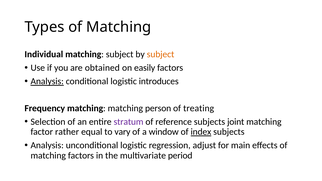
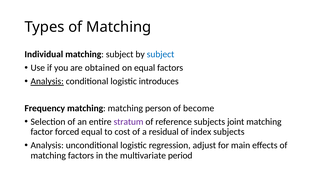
subject colour: orange -> blue (161, 54)
on easily: easily -> equal (145, 68)
treating: treating -> become (199, 108)
rather: rather -> forced (67, 132)
vary: vary -> cost (122, 132)
window: window -> residual (164, 132)
index underline: present -> none (201, 132)
